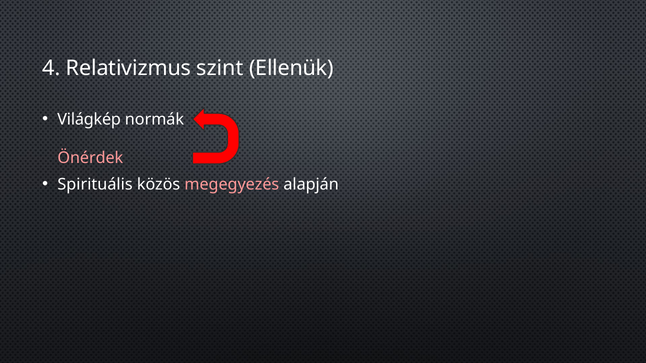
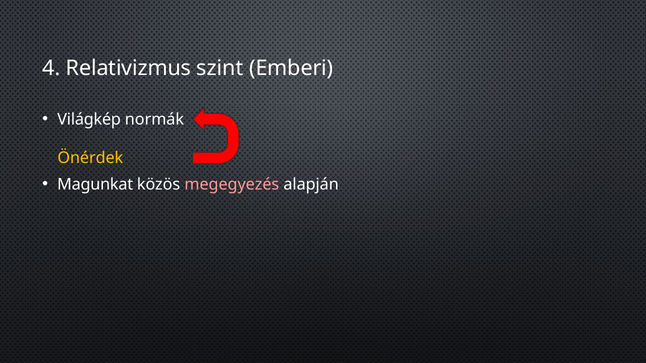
Ellenük: Ellenük -> Emberi (291, 68)
Önérdek colour: pink -> yellow (90, 158)
Spirituális: Spirituális -> Magunkat (95, 185)
